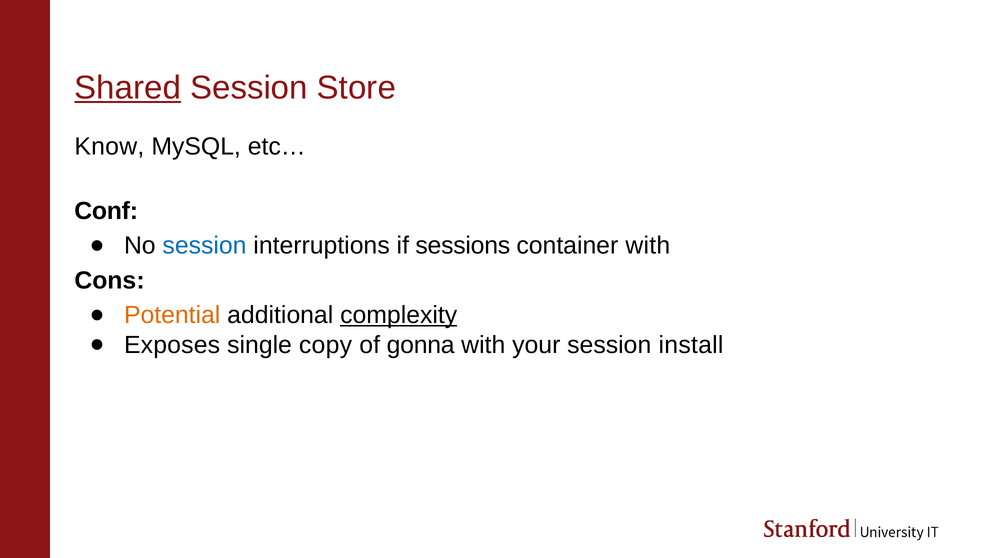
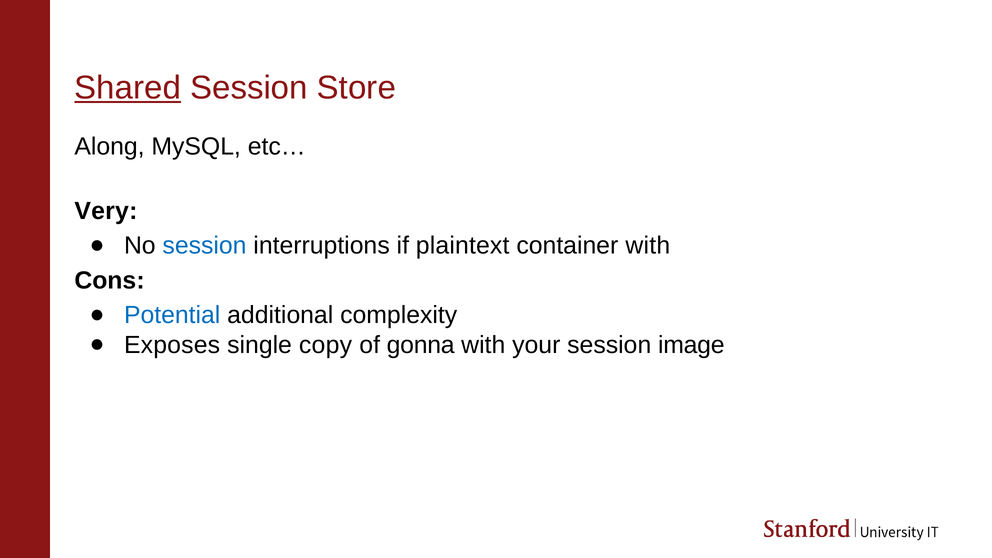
Know: Know -> Along (109, 147)
Conf: Conf -> Very (106, 211)
sessions: sessions -> plaintext (463, 246)
Potential colour: orange -> blue (172, 315)
complexity underline: present -> none (399, 315)
install: install -> image (691, 345)
